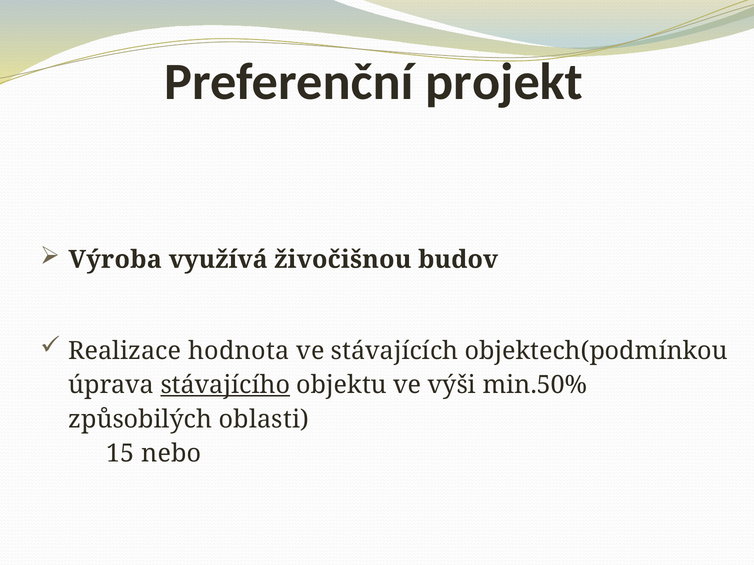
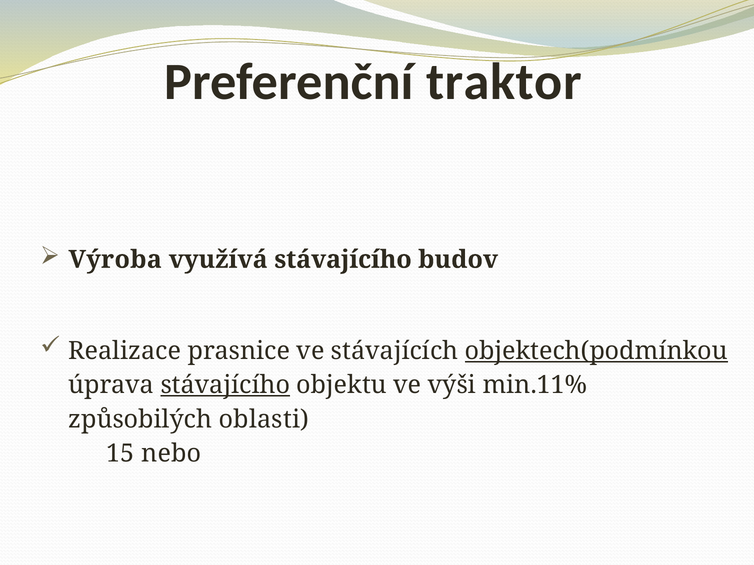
projekt: projekt -> traktor (504, 82)
využívá živočišnou: živočišnou -> stávajícího (343, 260)
hodnota: hodnota -> prasnice (239, 351)
objektech(podmínkou underline: none -> present (596, 351)
min.50%: min.50% -> min.11% (535, 385)
